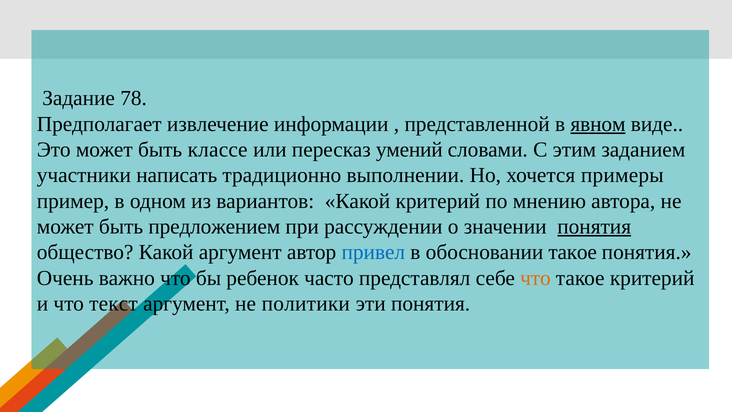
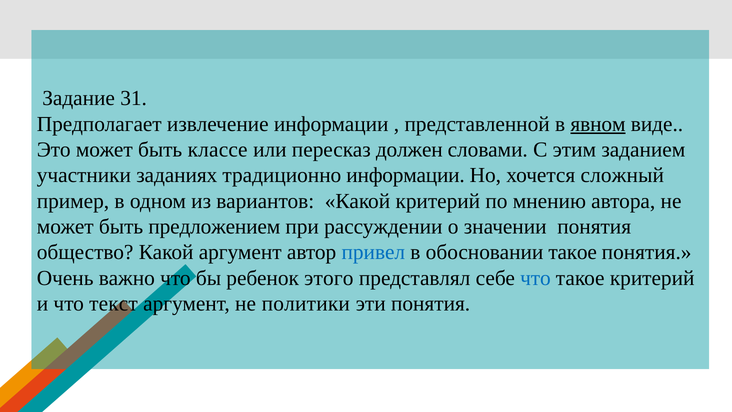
78: 78 -> 31 (134, 98)
умений: умений -> должен (409, 150)
написать: написать -> заданиях (177, 175)
традиционно выполнении: выполнении -> информации (406, 175)
примеры: примеры -> сложный (622, 175)
понятия underline: present -> none (594, 227)
часто: часто -> этого (329, 278)
что colour: orange -> blue (535, 278)
